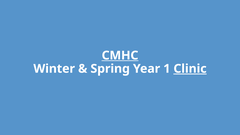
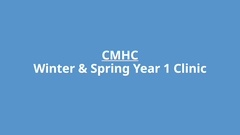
Clinic underline: present -> none (190, 69)
